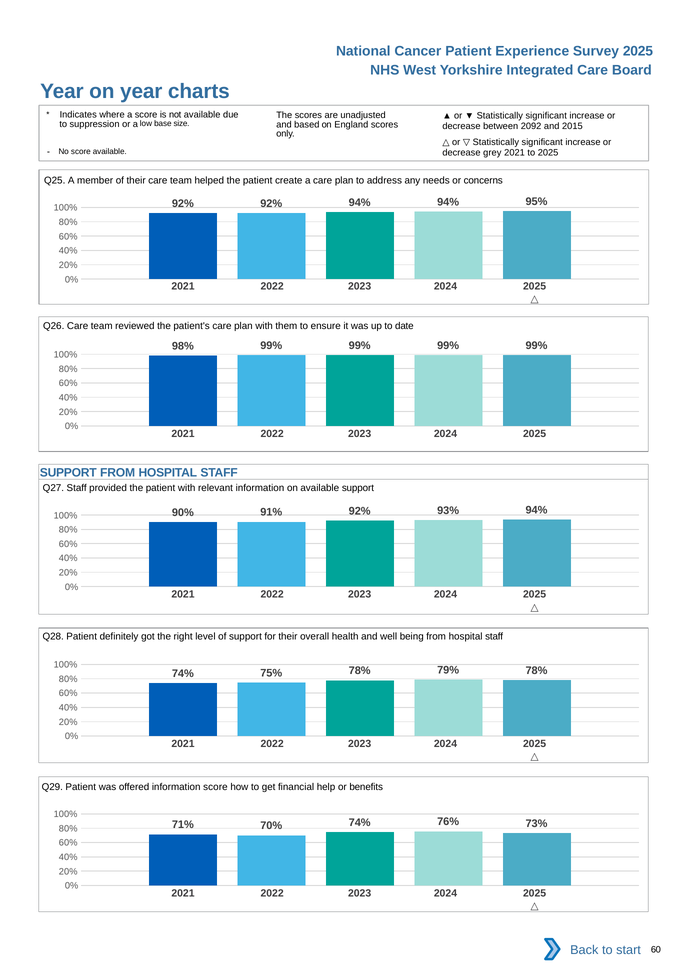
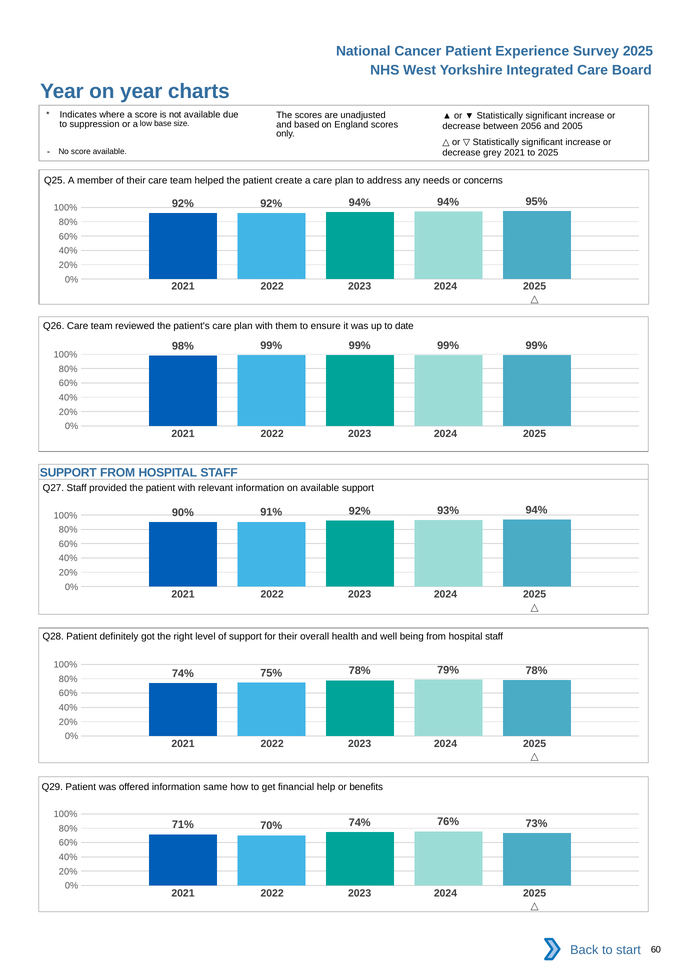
2092: 2092 -> 2056 (531, 126)
2015: 2015 -> 2005 (572, 126)
information score: score -> same (215, 786)
